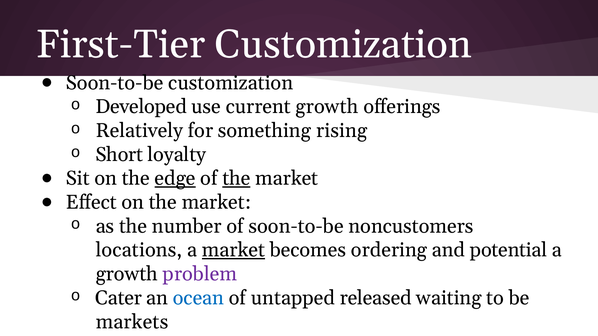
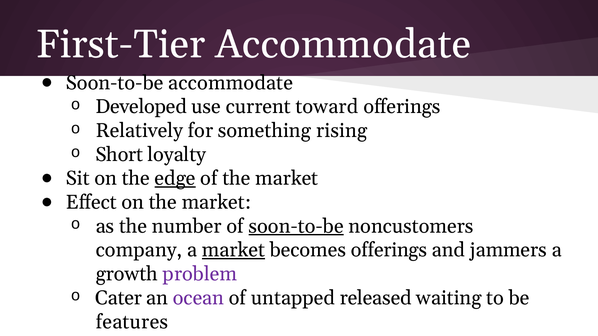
First-Tier Customization: Customization -> Accommodate (343, 44)
Soon-to-be customization: customization -> accommodate (231, 83)
current growth: growth -> toward (327, 107)
the underline: present -> none (236, 179)
soon-to-be underline: none -> present (296, 226)
locations: locations -> company (139, 250)
becomes ordering: ordering -> offerings (389, 250)
potential: potential -> jammers (508, 250)
ocean colour: blue -> purple (198, 298)
markets: markets -> features (132, 322)
